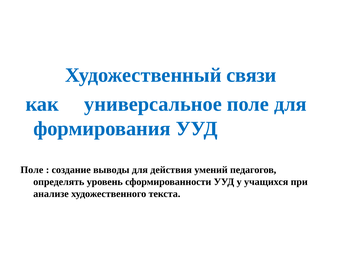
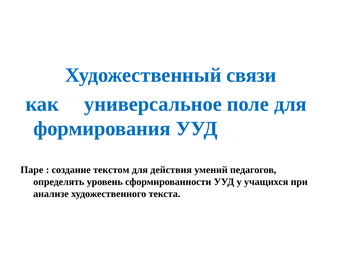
Поле: Поле -> Паре (32, 170)
выводы: выводы -> текстом (111, 170)
